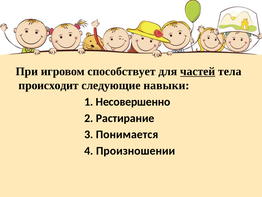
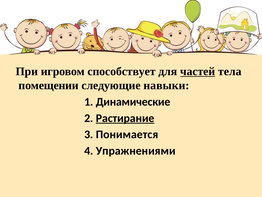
происходит: происходит -> помещении (49, 85)
Несовершенно: Несовершенно -> Динамические (133, 102)
Растирание underline: none -> present (125, 118)
Произношении: Произношении -> Упражнениями (136, 150)
